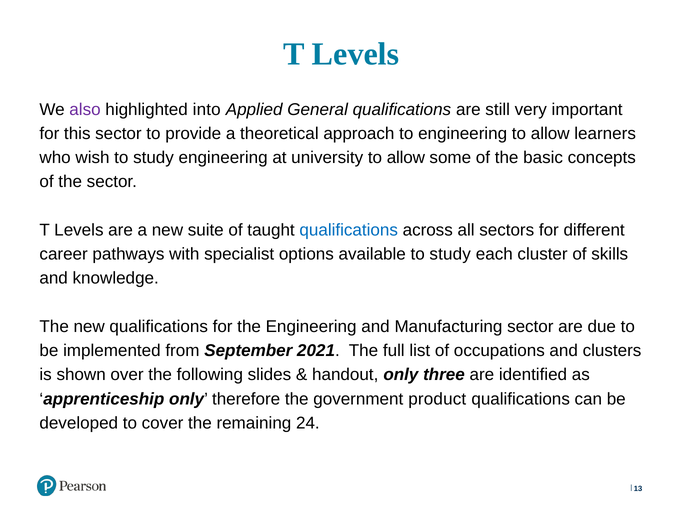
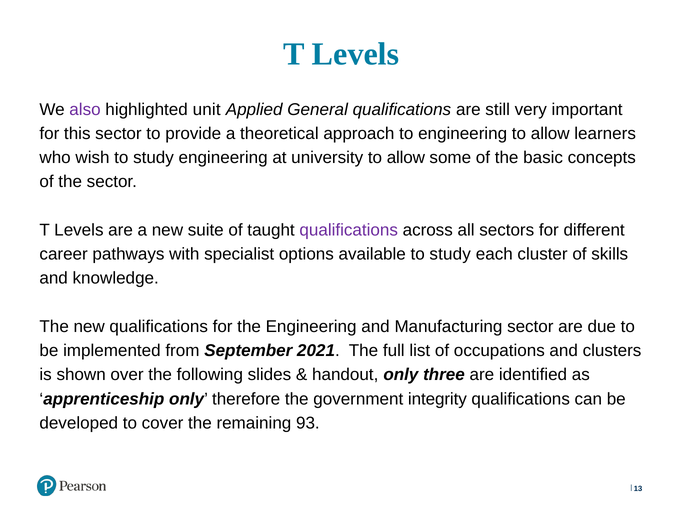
into: into -> unit (207, 110)
qualifications colour: blue -> purple (349, 230)
product: product -> integrity (437, 399)
24: 24 -> 93 (308, 423)
